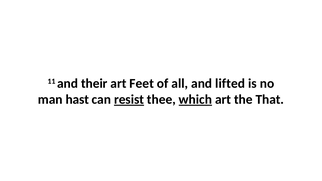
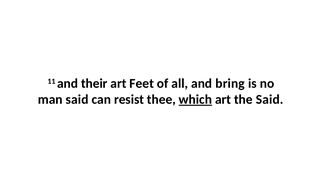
lifted: lifted -> bring (230, 83)
man hast: hast -> said (77, 100)
resist underline: present -> none (129, 100)
the That: That -> Said (270, 100)
